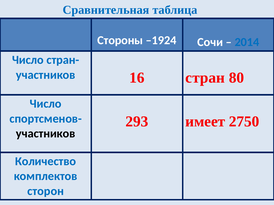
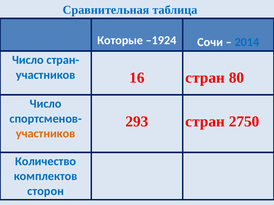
Стороны: Стороны -> Которые (120, 40)
293 имеет: имеет -> стран (205, 122)
участников colour: black -> orange (46, 134)
